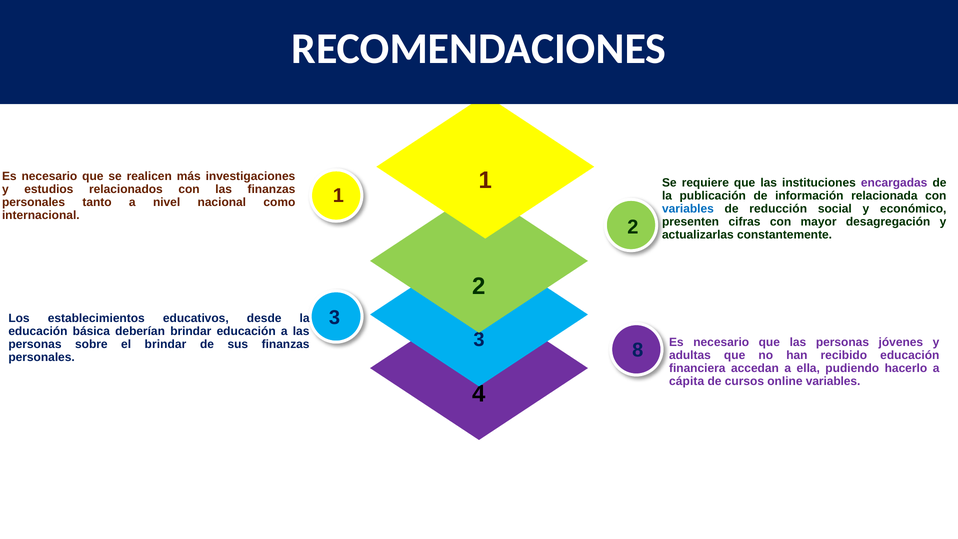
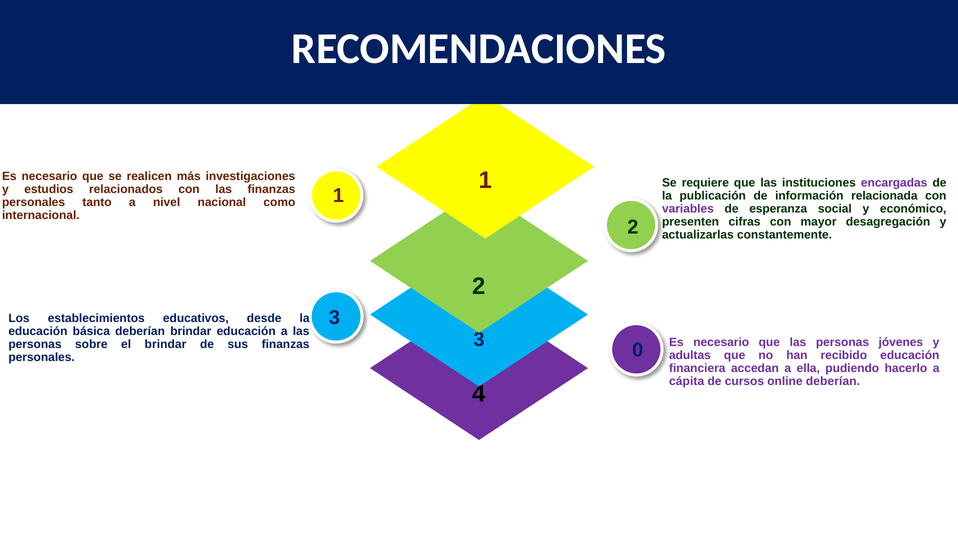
variables colour: blue -> purple (688, 209)
reducción: reducción -> esperanza (778, 209)
8: 8 -> 0 (638, 350)
online variables: variables -> deberían (833, 381)
